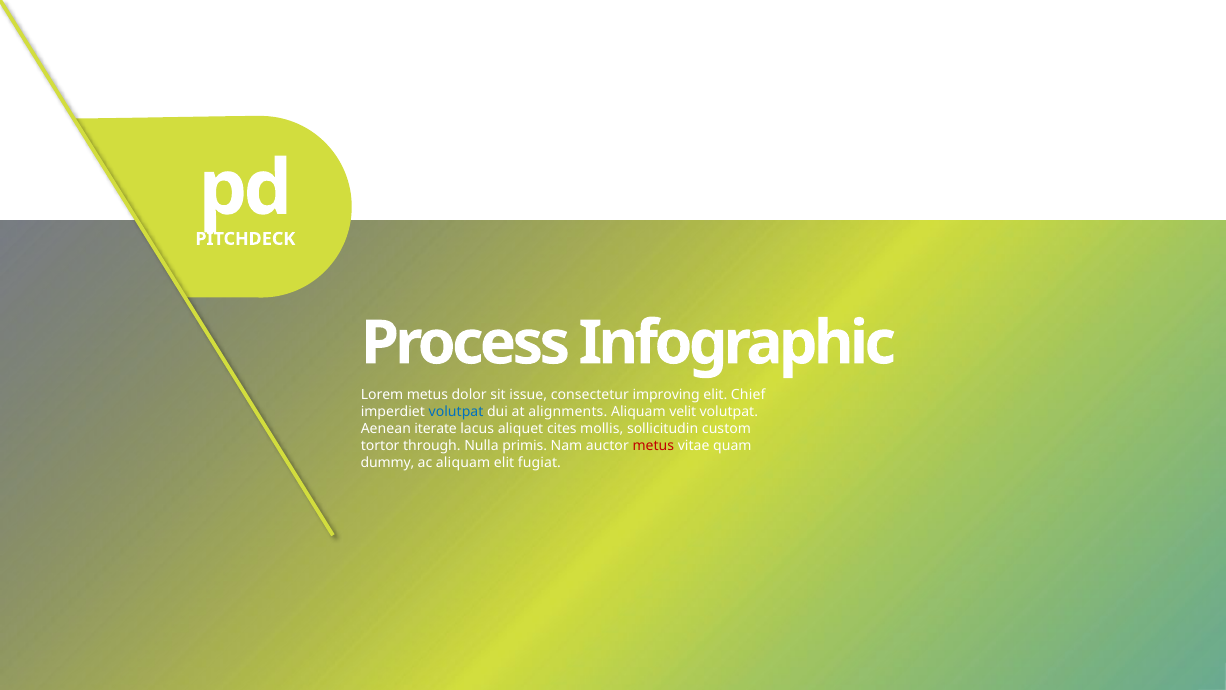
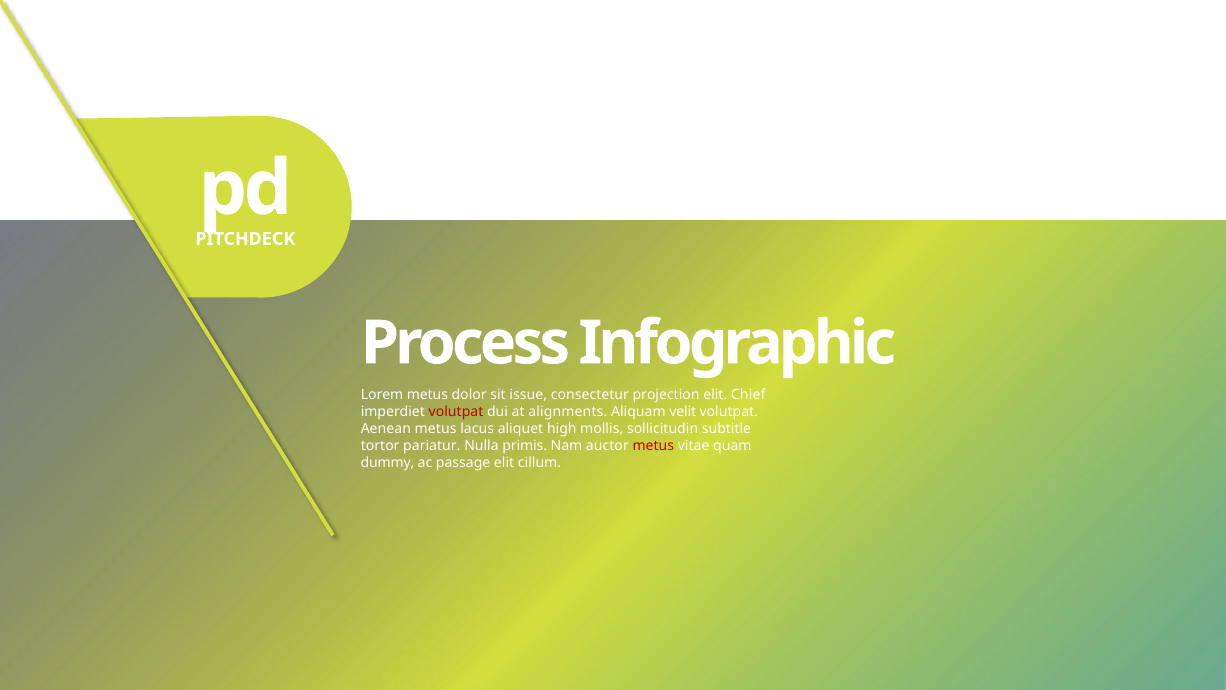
improving: improving -> projection (666, 395)
volutpat colour: blue -> red (456, 412)
Aenean iterate: iterate -> metus (436, 429)
cites: cites -> high (562, 429)
custom: custom -> subtitle (727, 429)
through: through -> pariatur (432, 446)
ac aliquam: aliquam -> passage (463, 462)
fugiat: fugiat -> cillum (540, 462)
